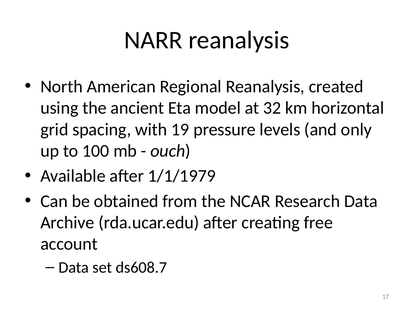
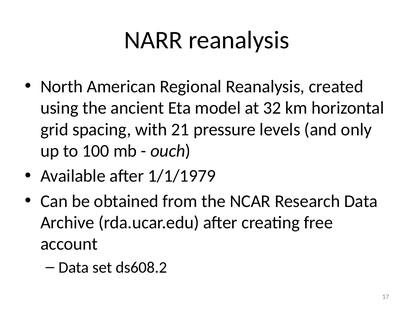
19: 19 -> 21 (180, 129)
ds608.7: ds608.7 -> ds608.2 (141, 267)
